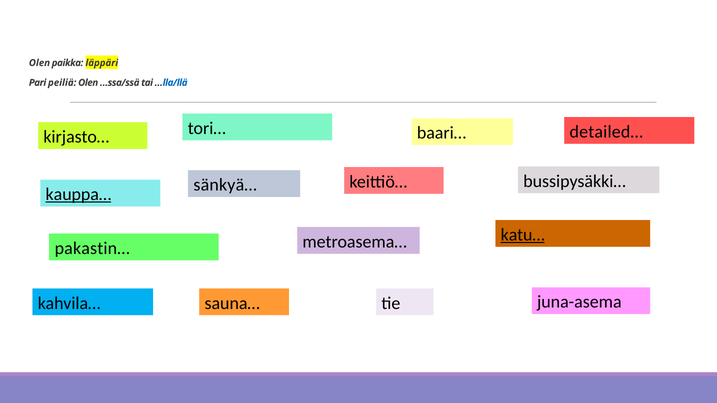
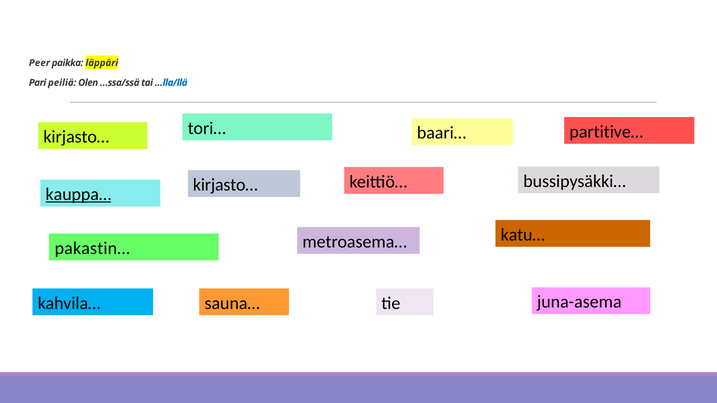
Olen: Olen -> Peer (39, 63)
detailed…: detailed… -> partitive… (606, 132)
sänkyä…: sänkyä… -> kirjasto… (225, 185)
katu… underline: present -> none (523, 235)
